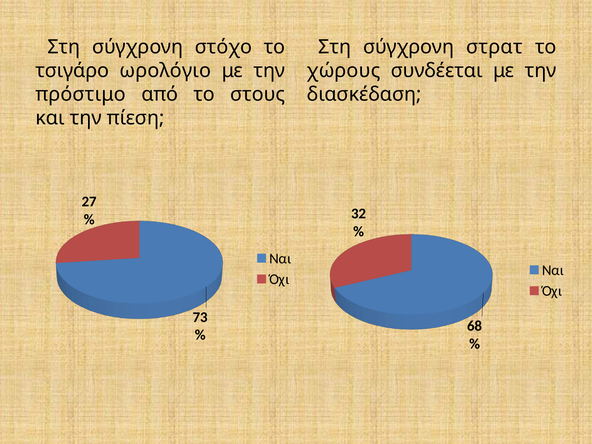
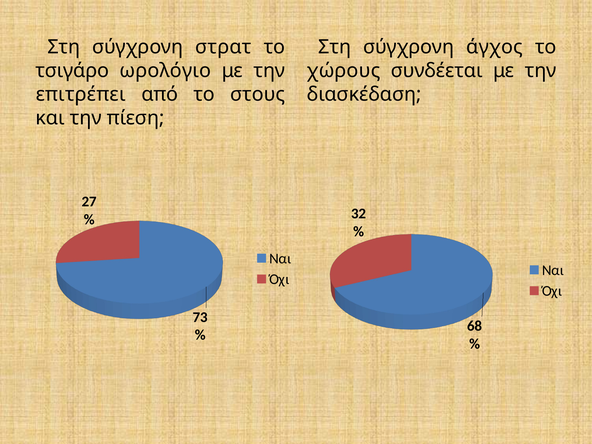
στόχο: στόχο -> στρατ (223, 47)
στρατ: στρατ -> άγχος (495, 47)
πρόστιμο: πρόστιμο -> επιτρέπει (81, 94)
